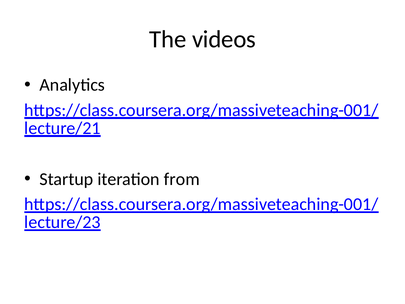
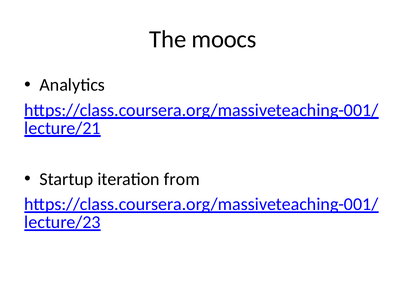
videos: videos -> moocs (224, 39)
